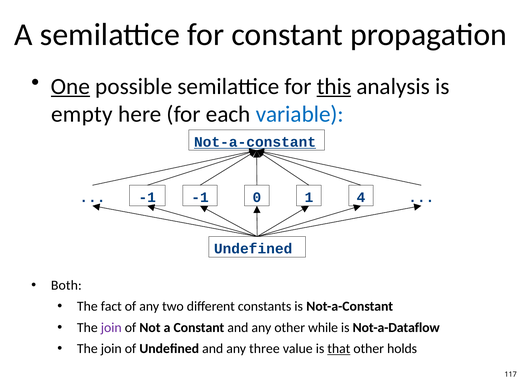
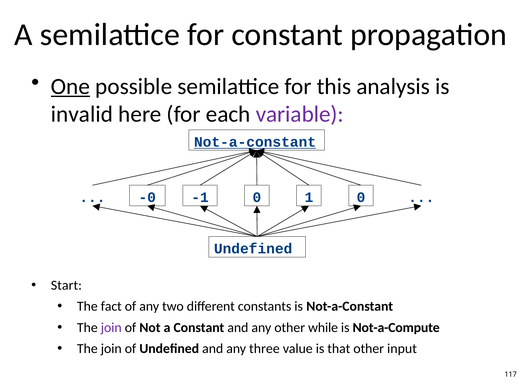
this underline: present -> none (334, 86)
empty: empty -> invalid (82, 114)
variable colour: blue -> purple (300, 114)
-1: -1 -> -0 (147, 198)
1 4: 4 -> 0 (361, 198)
Both: Both -> Start (66, 286)
Not-a-Dataflow: Not-a-Dataflow -> Not-a-Compute (396, 328)
that underline: present -> none (339, 349)
holds: holds -> input (402, 349)
